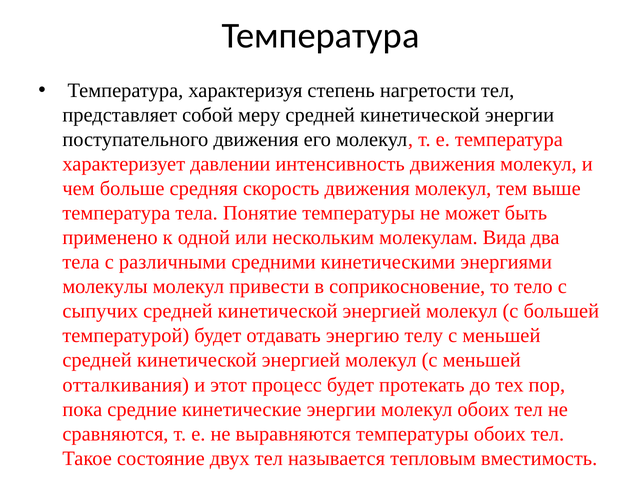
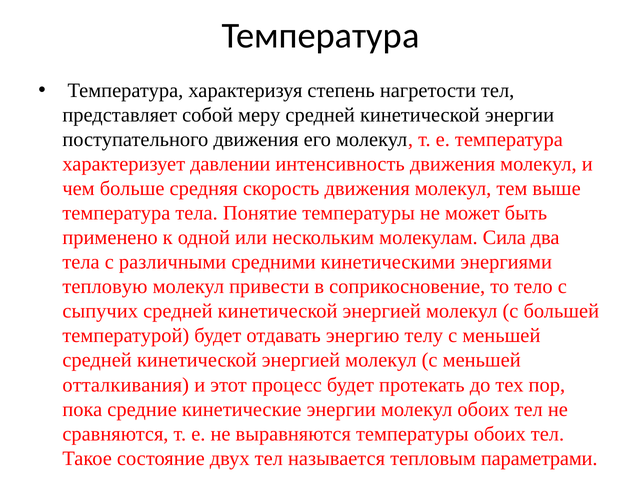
Вида: Вида -> Сила (504, 238)
молекулы: молекулы -> тепловую (105, 287)
вместимость: вместимость -> параметрами (539, 458)
